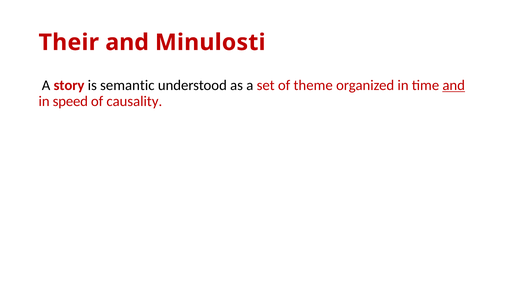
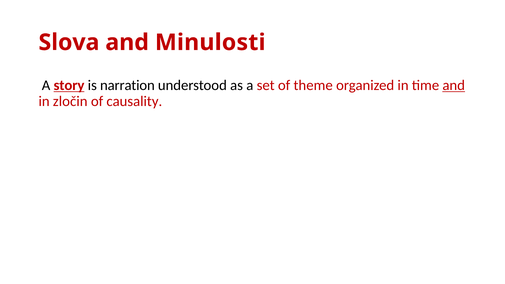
Their: Their -> Slova (69, 42)
story underline: none -> present (69, 85)
semantic: semantic -> narration (127, 85)
speed: speed -> zločin (70, 101)
